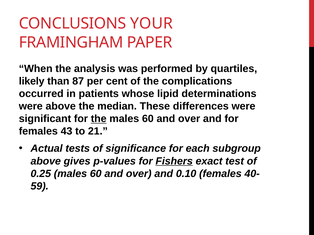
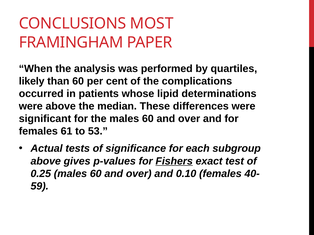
YOUR: YOUR -> MOST (152, 24)
than 87: 87 -> 60 (78, 81)
the underline: present -> none (99, 119)
43: 43 -> 61 (67, 132)
21: 21 -> 53 (98, 132)
